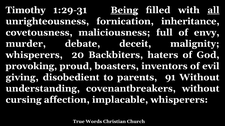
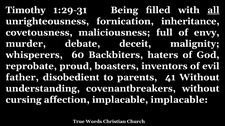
Being underline: present -> none (124, 10)
20: 20 -> 60 (78, 55)
provoking: provoking -> reprobate (31, 66)
giving: giving -> father (22, 78)
91: 91 -> 41 (170, 78)
implacable whisperers: whisperers -> implacable (179, 100)
